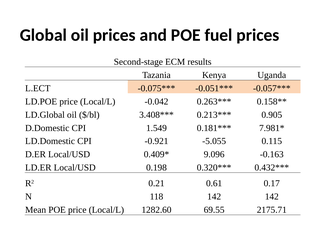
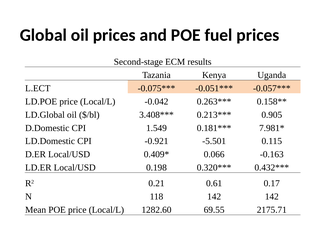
-5.055: -5.055 -> -5.501 (214, 141)
9.096: 9.096 -> 0.066 (214, 155)
